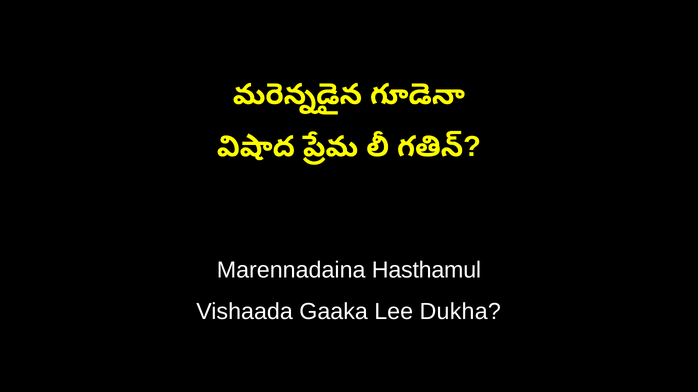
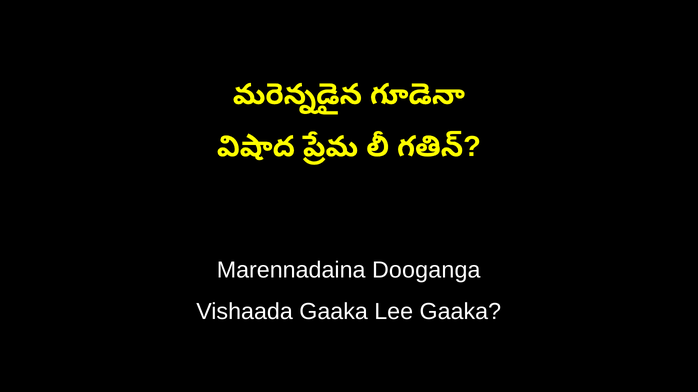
Hasthamul: Hasthamul -> Dooganga (426, 270)
Lee Dukha: Dukha -> Gaaka (460, 312)
